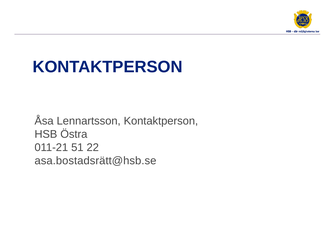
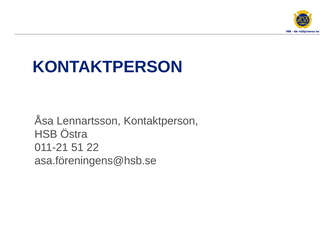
asa.bostadsrätt@hsb.se: asa.bostadsrätt@hsb.se -> asa.föreningens@hsb.se (96, 161)
